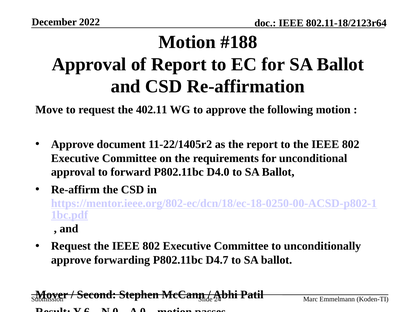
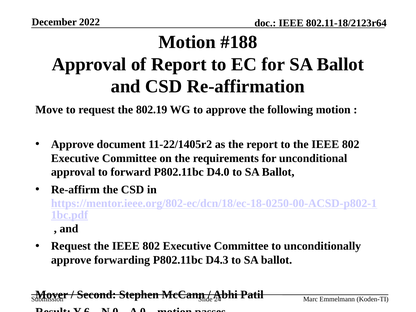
402.11: 402.11 -> 802.19 (152, 110)
D4.7: D4.7 -> D4.3 (217, 260)
